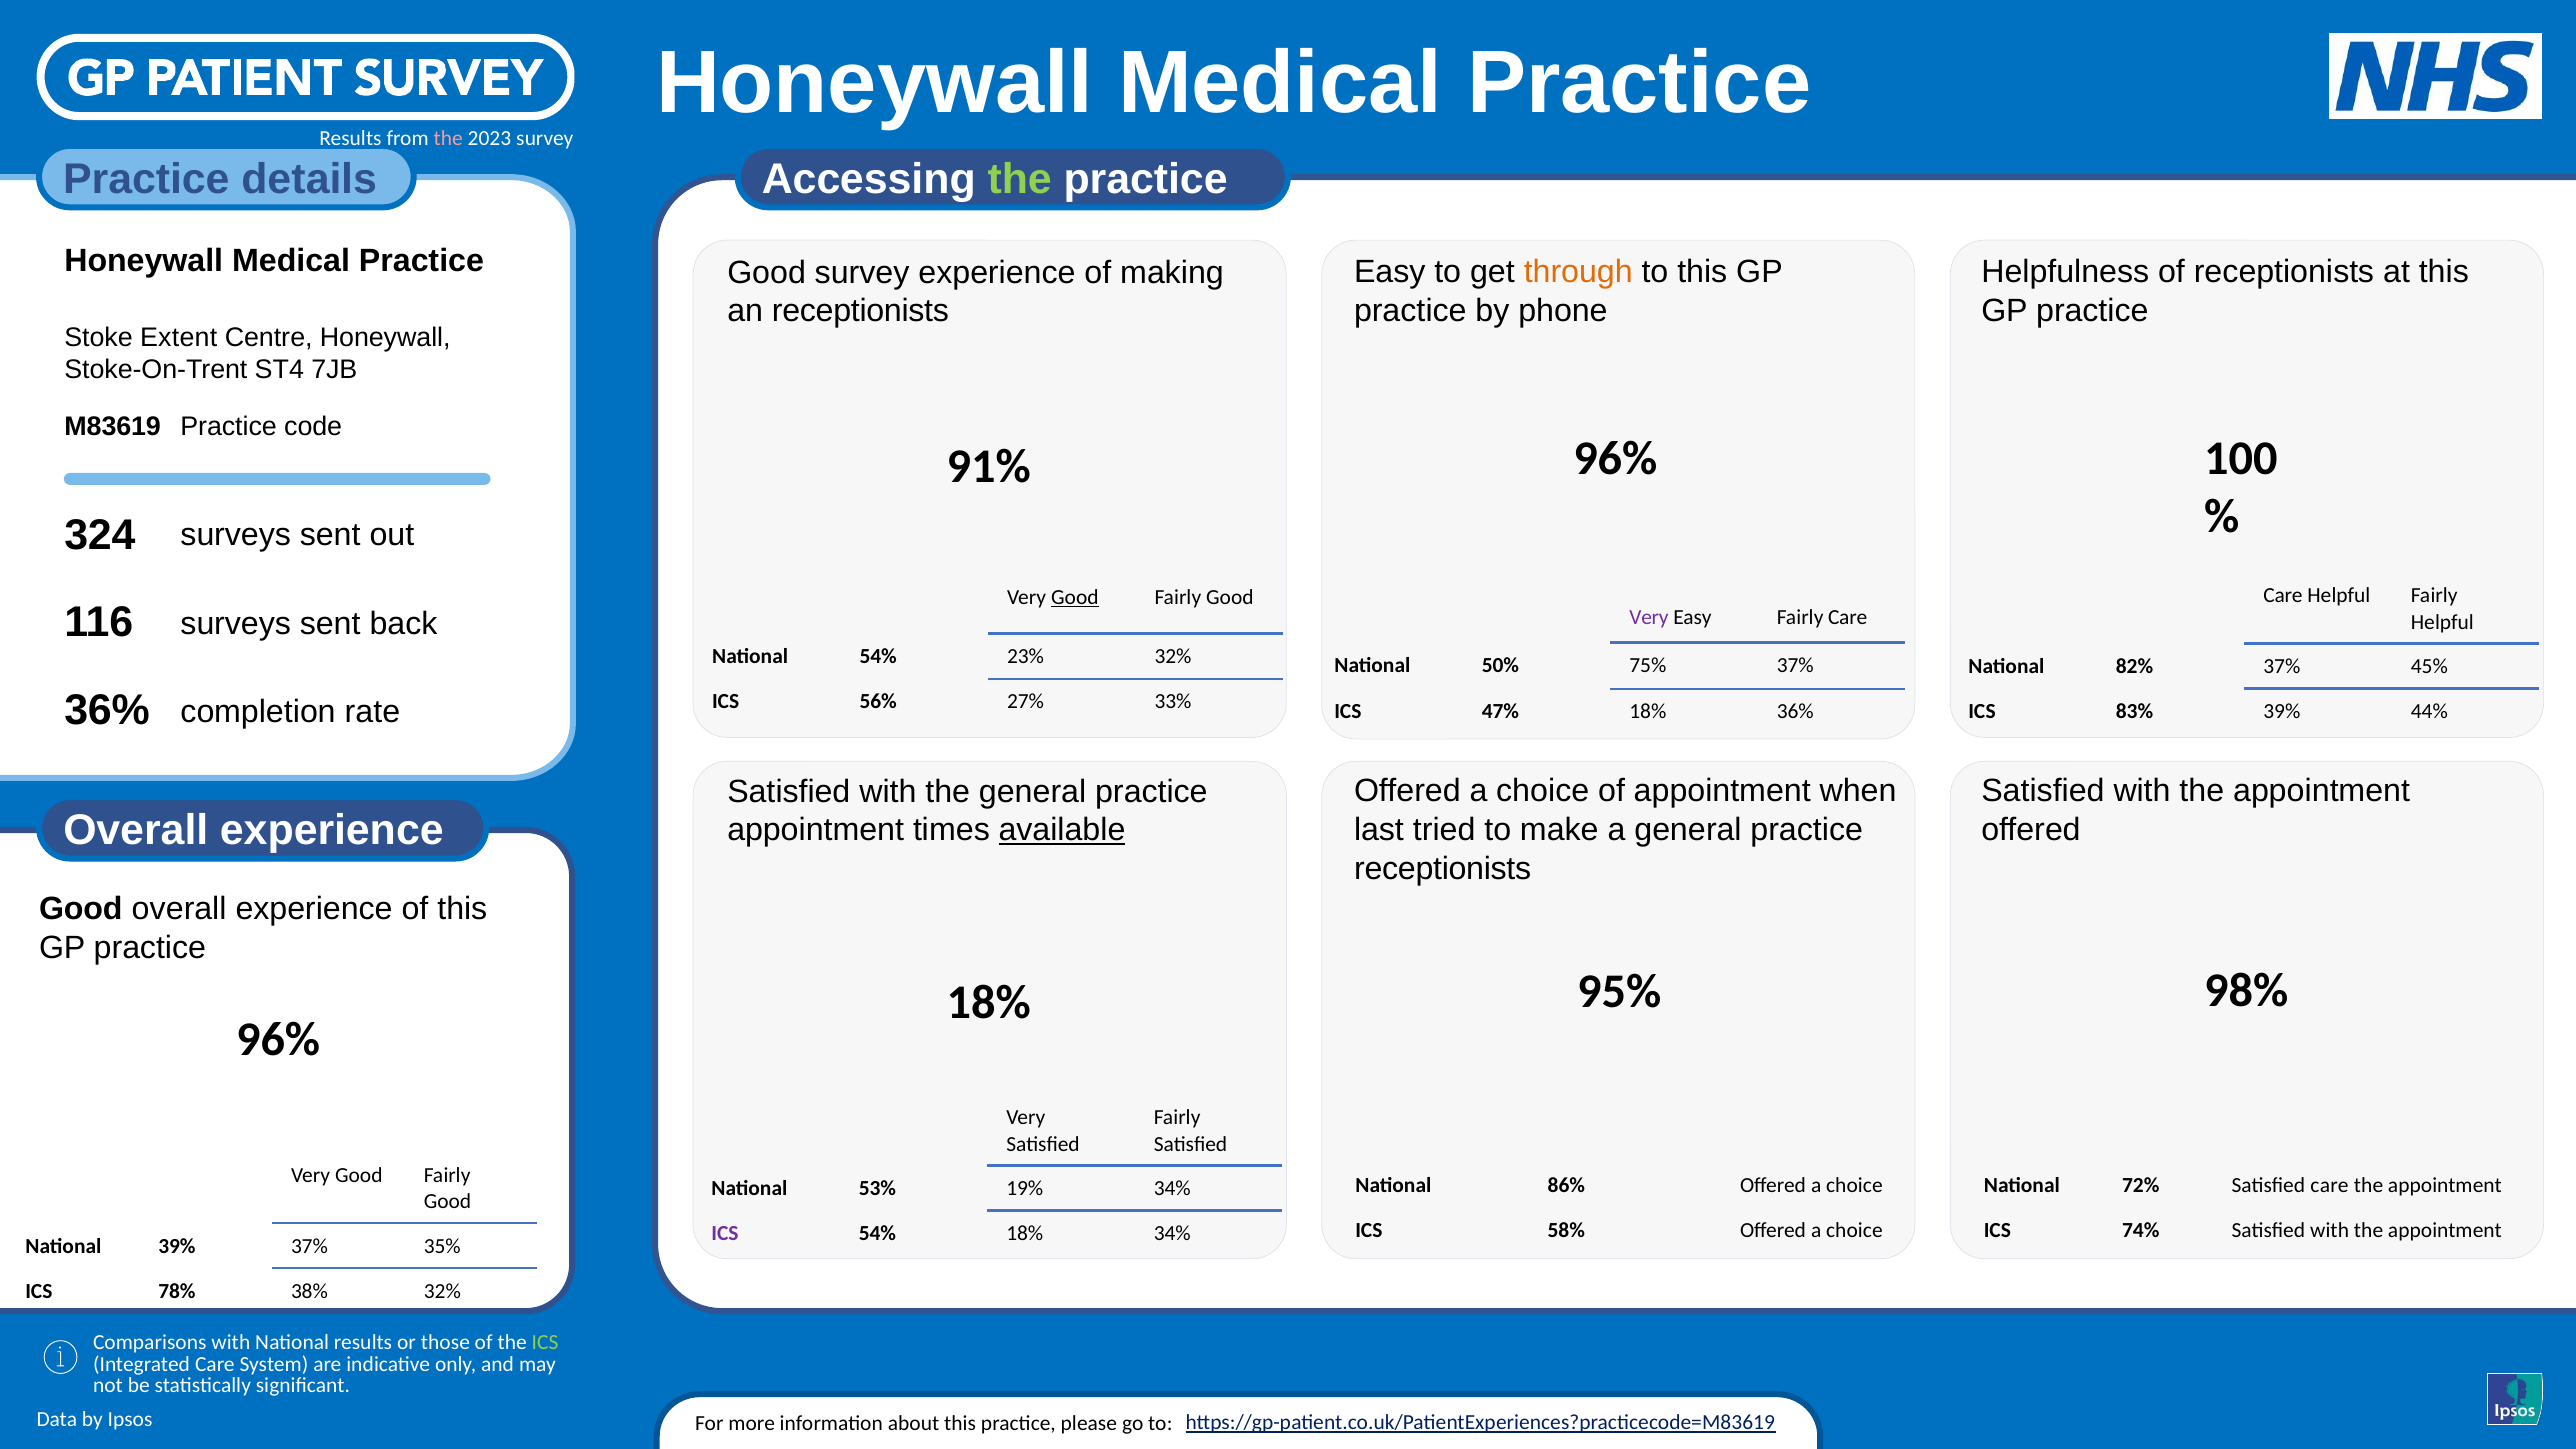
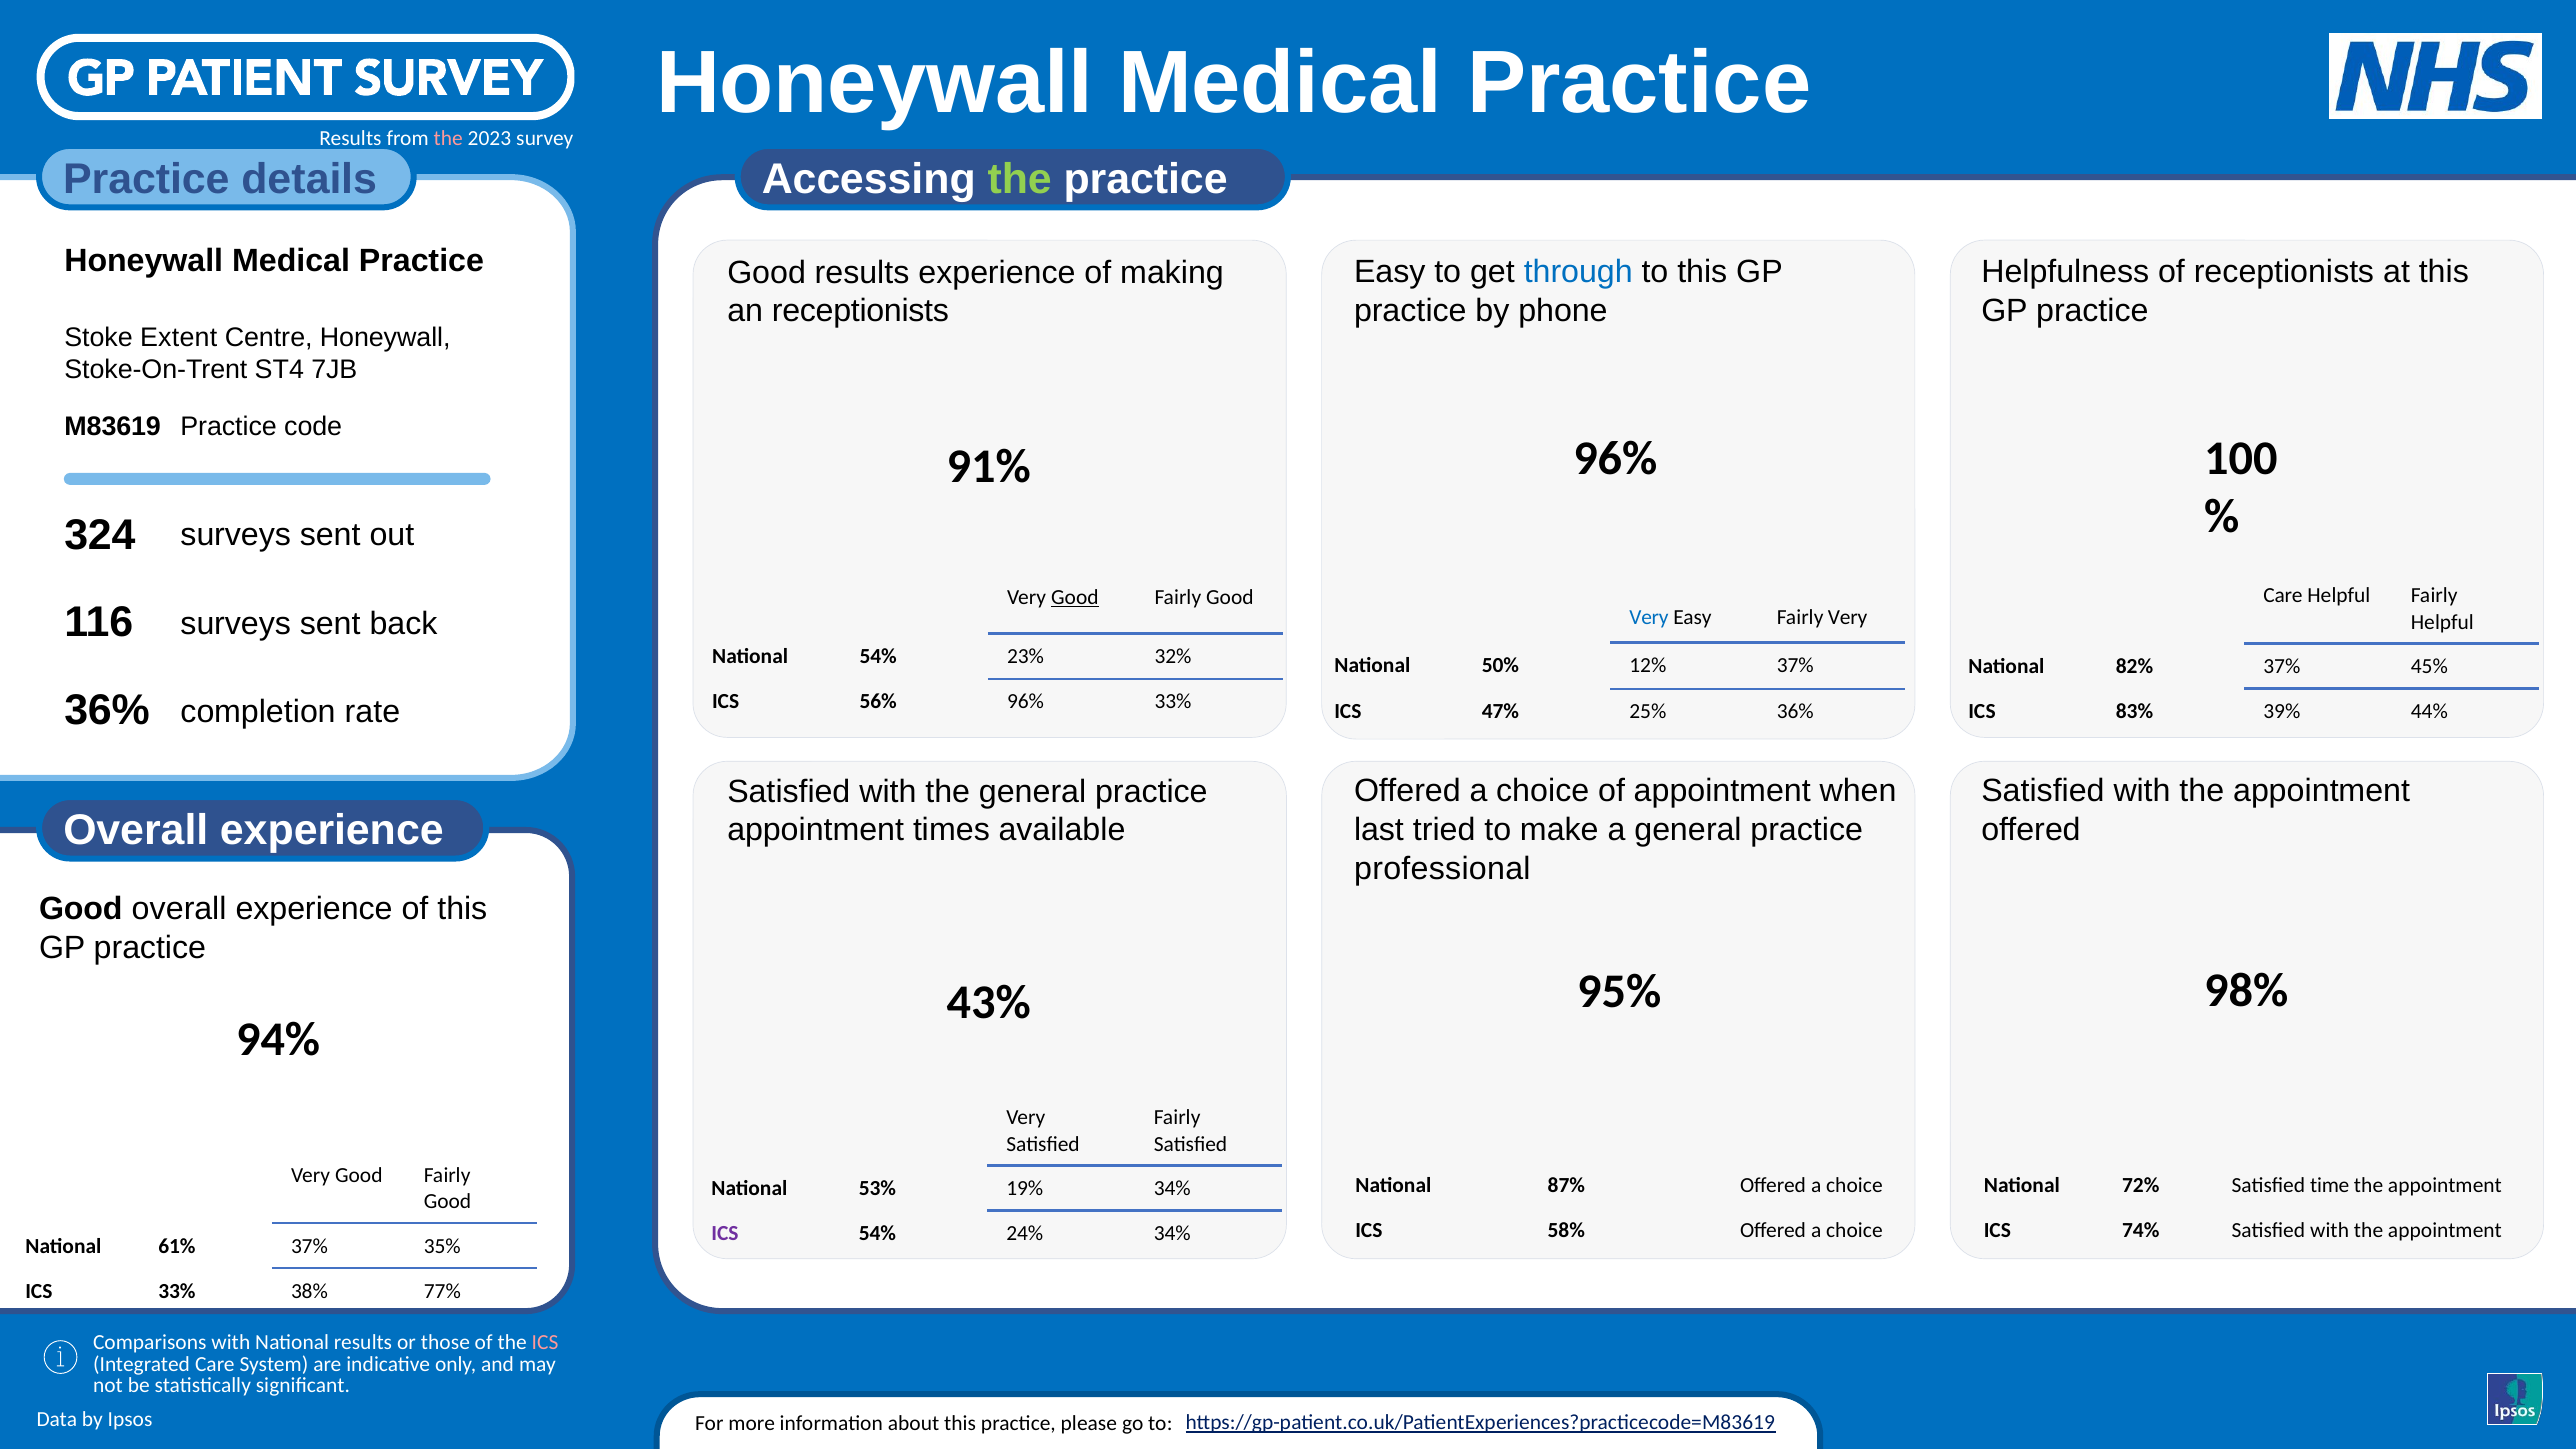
through colour: orange -> blue (1578, 272)
Good survey: survey -> results (862, 273)
Very colour: purple -> blue (1649, 618)
Fairly Care: Care -> Very (1848, 618)
75%: 75% -> 12% (1648, 666)
56% 27%: 27% -> 96% (1026, 702)
47% 18%: 18% -> 25% (1648, 712)
available underline: present -> none (1062, 830)
receptionists: receptionists -> professional (1442, 868)
18%: 18% -> 43% (989, 1003)
96%: 96% -> 94% (278, 1039)
86%: 86% -> 87% (1566, 1185)
Satisfied care: care -> time (2330, 1185)
54% 18%: 18% -> 24% (1025, 1234)
National 39%: 39% -> 61% (177, 1246)
ICS 78%: 78% -> 33% (177, 1291)
38% 32%: 32% -> 77% (442, 1291)
ICS colour: light green -> pink (545, 1343)
